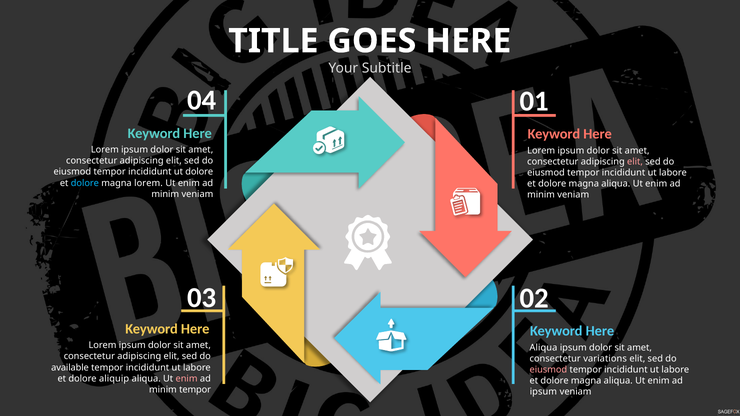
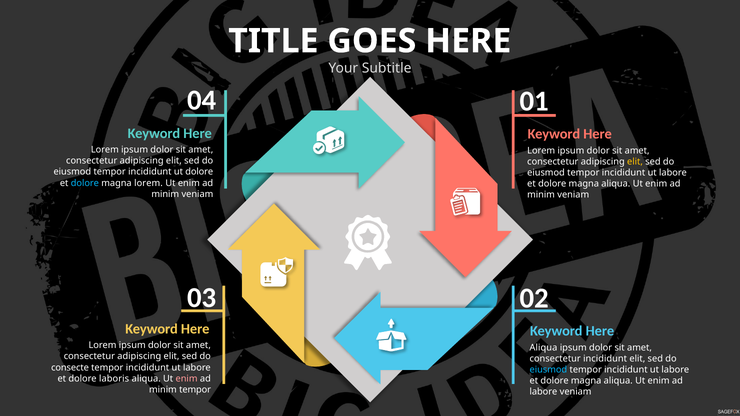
elit colour: pink -> yellow (635, 162)
consectetur variations: variations -> incididunt (605, 359)
available: available -> consecte (70, 368)
eiusmod colour: pink -> light blue (548, 370)
aliquip: aliquip -> laboris (114, 379)
ipsum: ipsum -> labore (543, 392)
